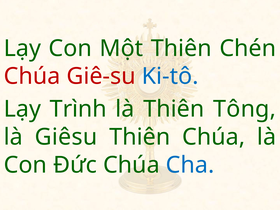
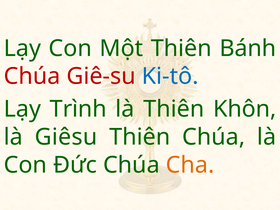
Chén: Chén -> Bánh (248, 48)
Tông: Tông -> Khôn (245, 109)
Cha colour: blue -> orange (190, 165)
